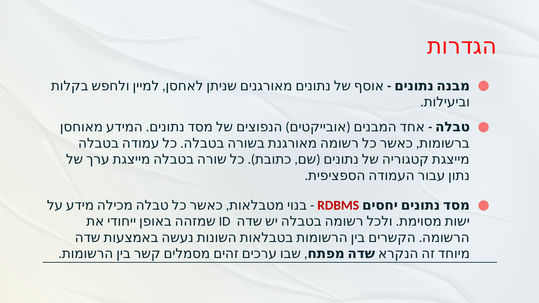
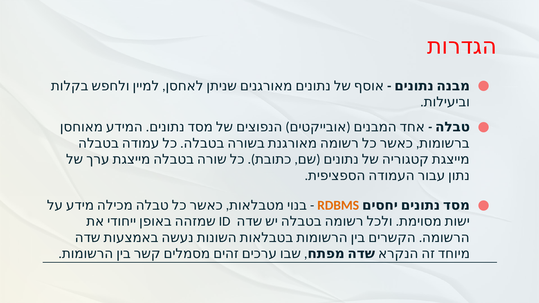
RDBMS colour: red -> orange (338, 205)
